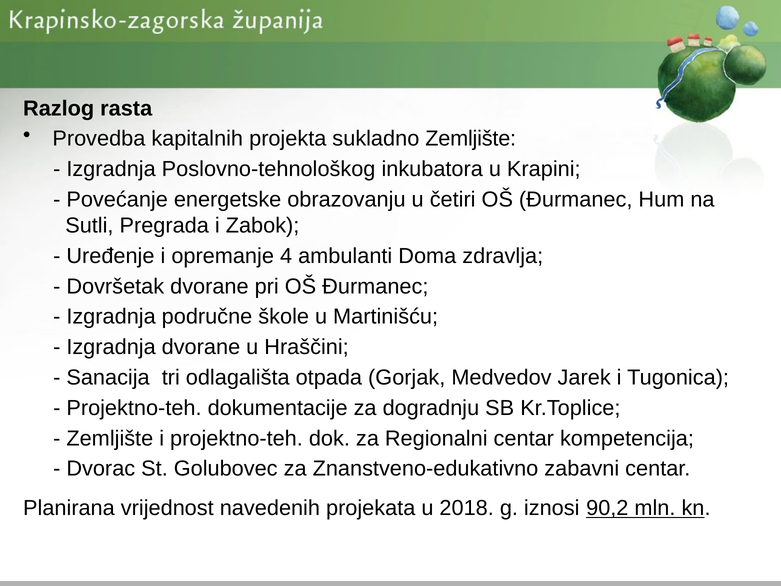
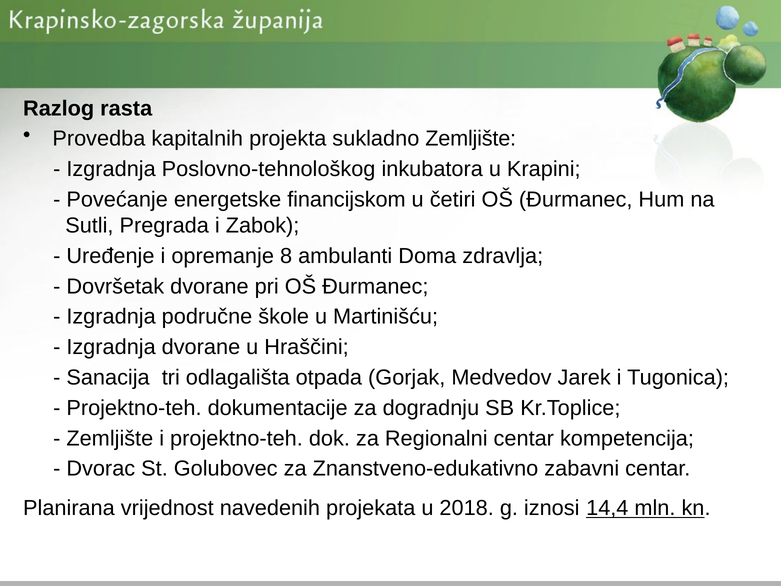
obrazovanju: obrazovanju -> financijskom (346, 199)
4: 4 -> 8 (286, 256)
90,2: 90,2 -> 14,4 (607, 508)
